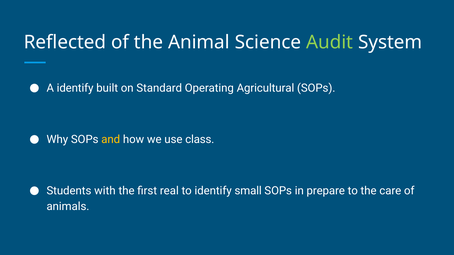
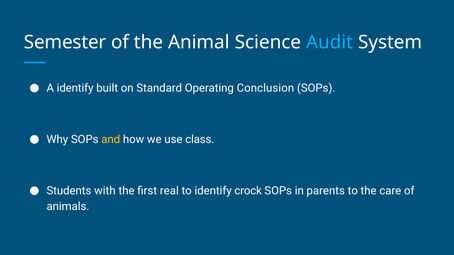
Reflected: Reflected -> Semester (65, 42)
Audit colour: light green -> light blue (330, 42)
Agricultural: Agricultural -> Conclusion (265, 88)
small: small -> crock (248, 191)
prepare: prepare -> parents (326, 191)
